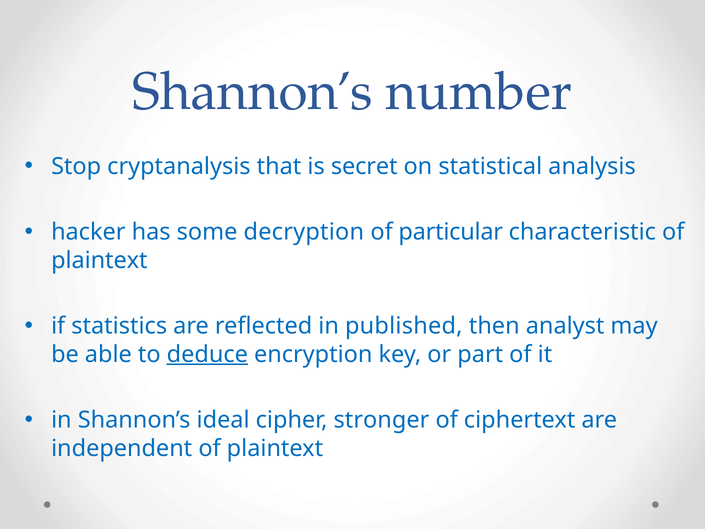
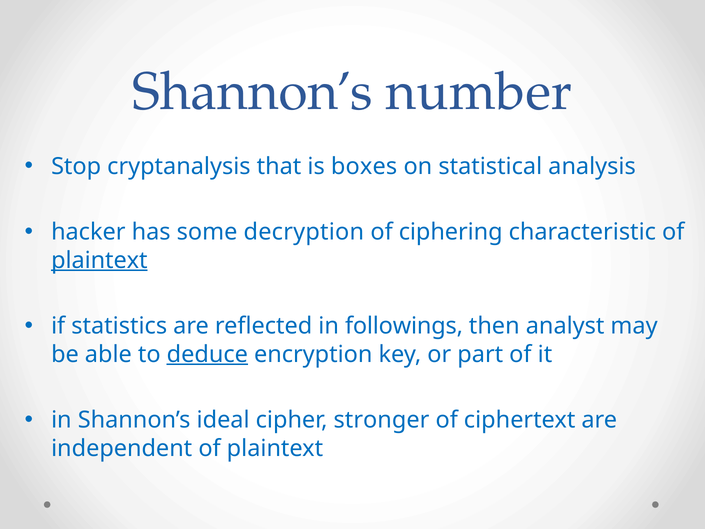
secret: secret -> boxes (364, 166)
particular: particular -> ciphering (451, 232)
plaintext underline: none -> present (99, 260)
published: published -> followings (404, 326)
